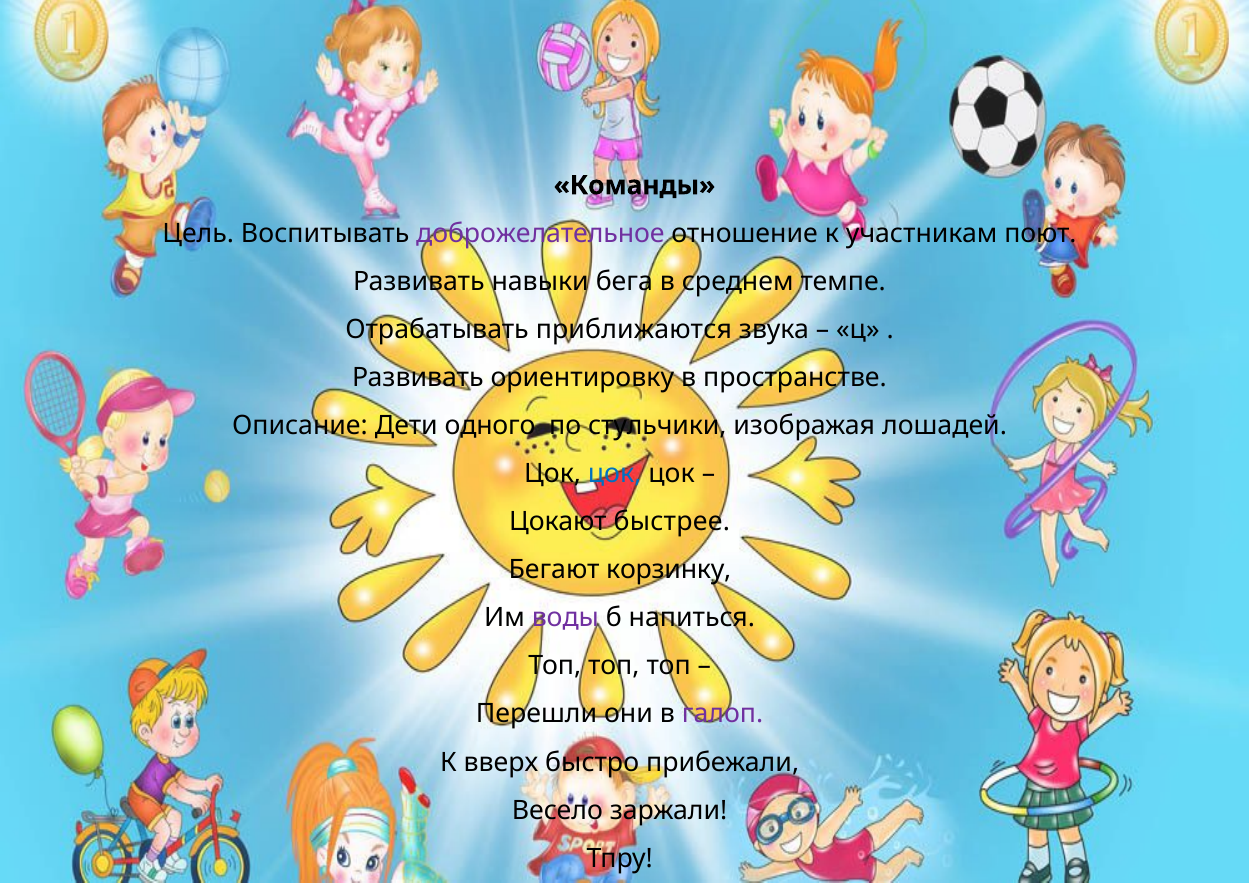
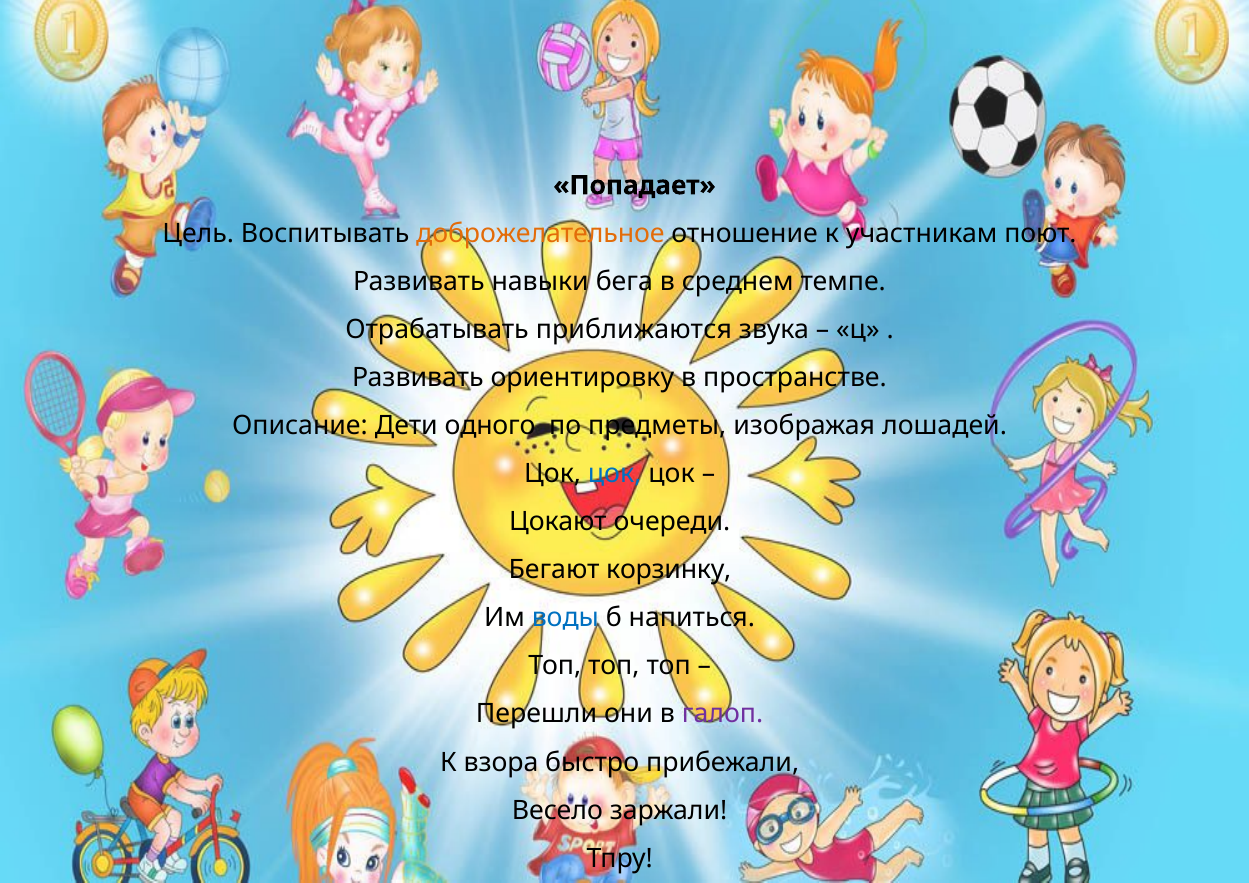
Команды: Команды -> Попадает (635, 185)
доброжелательное colour: purple -> orange (540, 234)
стульчики: стульчики -> предметы (657, 426)
быстрее: быстрее -> очереди (672, 522)
воды colour: purple -> blue (565, 618)
вверх: вверх -> взора (501, 762)
